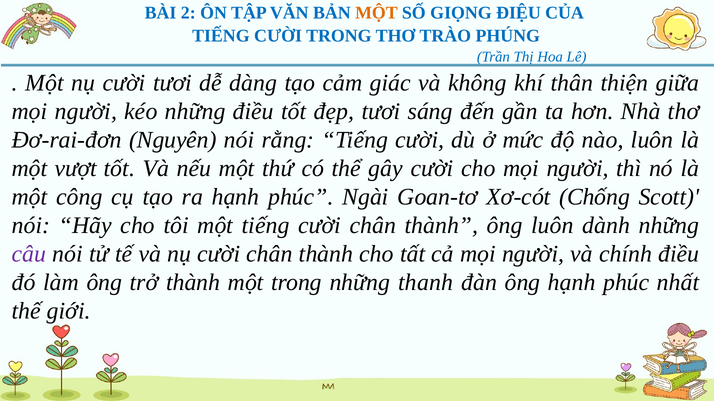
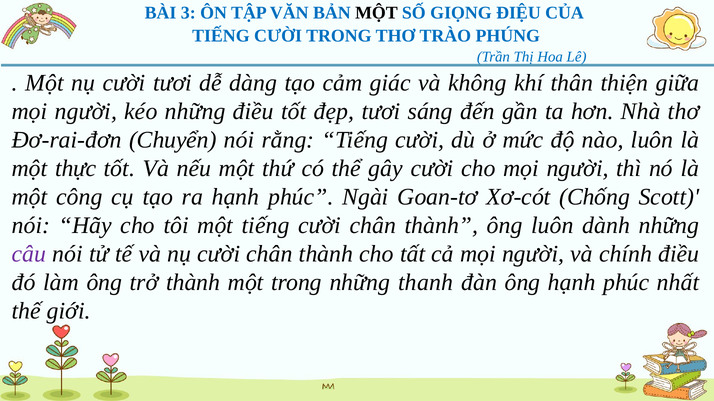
2: 2 -> 3 (188, 13)
MỘT colour: orange -> black (376, 13)
Nguyên: Nguyên -> Chuyển (173, 140)
vượt: vượt -> thực (76, 169)
